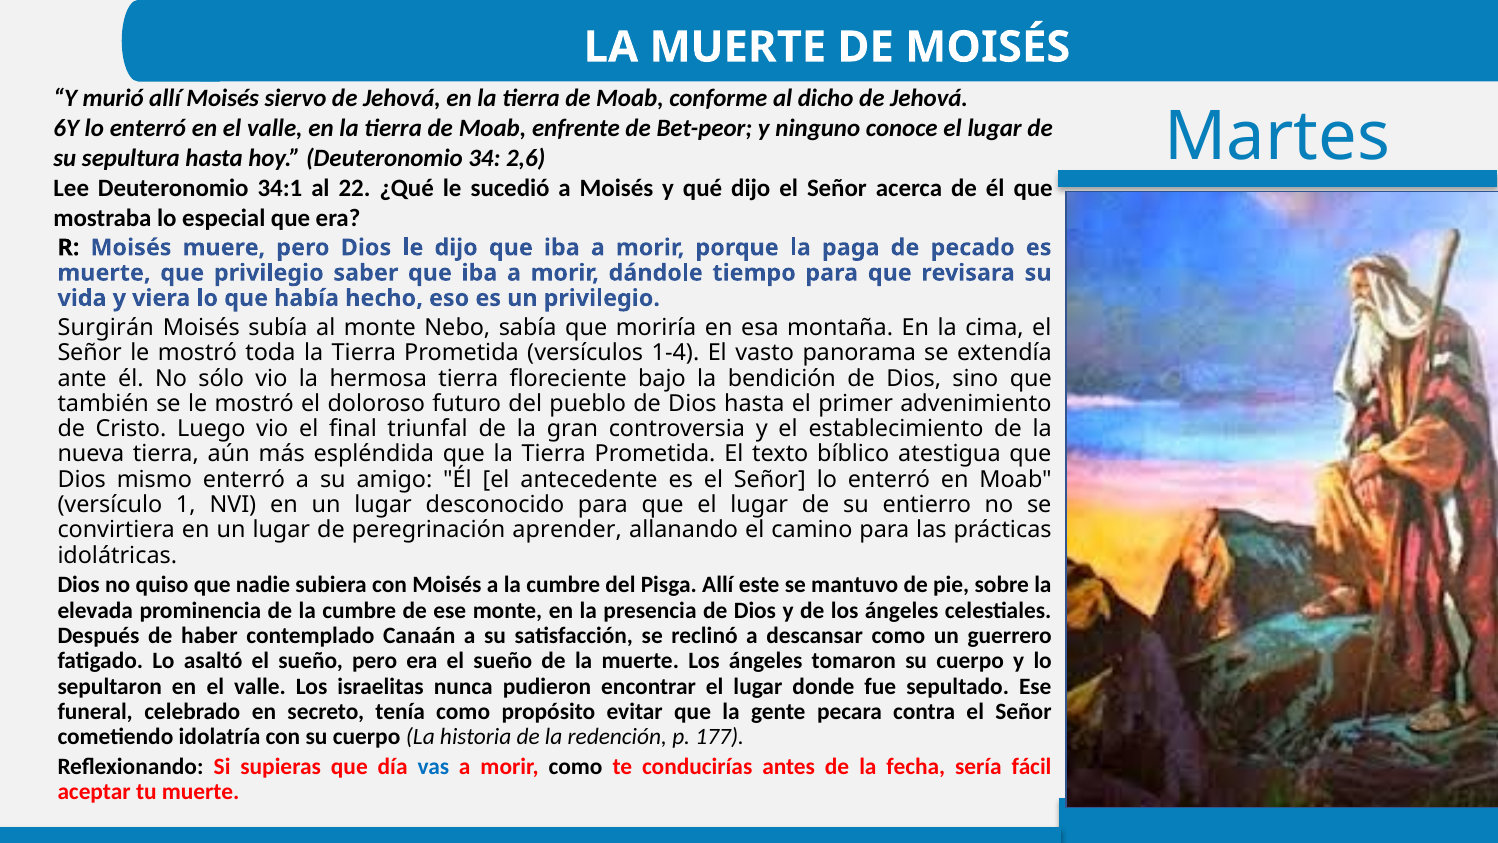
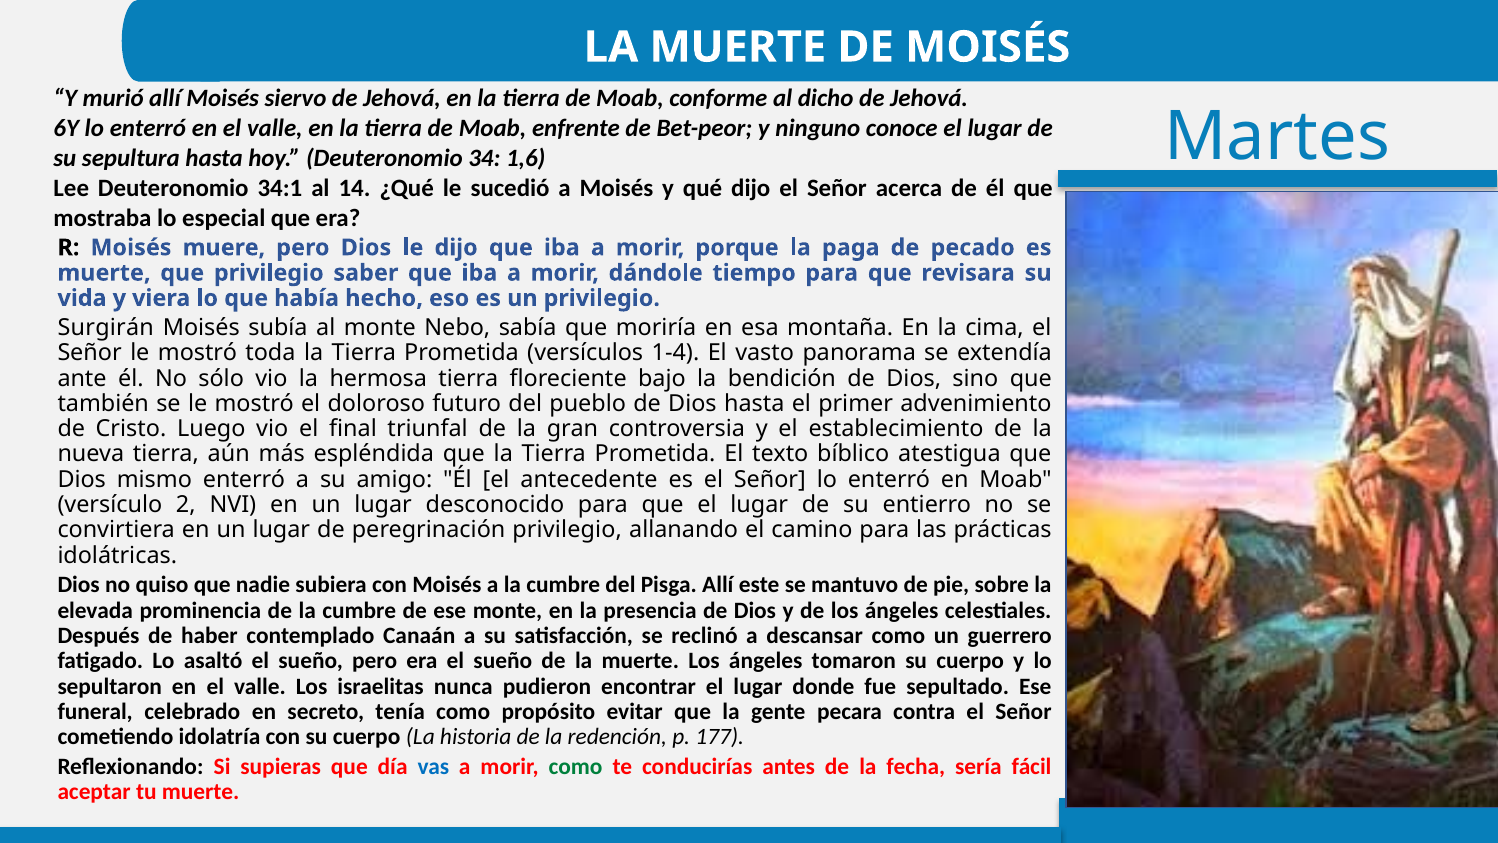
2,6: 2,6 -> 1,6 (526, 158)
22: 22 -> 14 (355, 188)
1: 1 -> 2 (186, 505)
peregrinación aprender: aprender -> privilegio (567, 530)
como colour: black -> green (576, 766)
